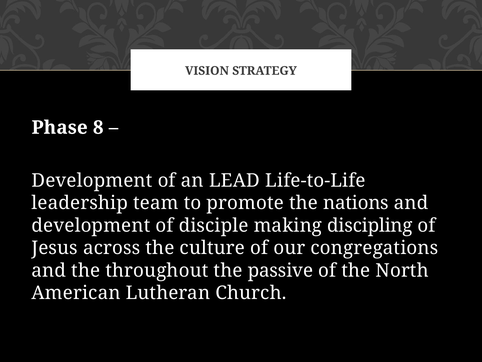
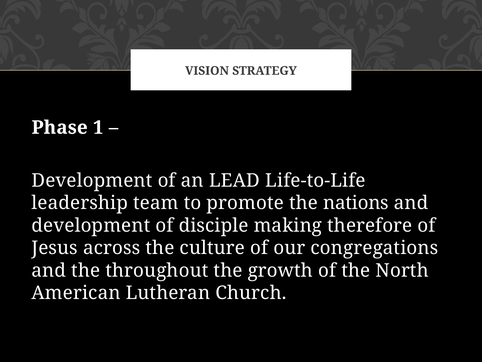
8: 8 -> 1 (98, 127)
discipling: discipling -> therefore (370, 225)
passive: passive -> growth (280, 270)
